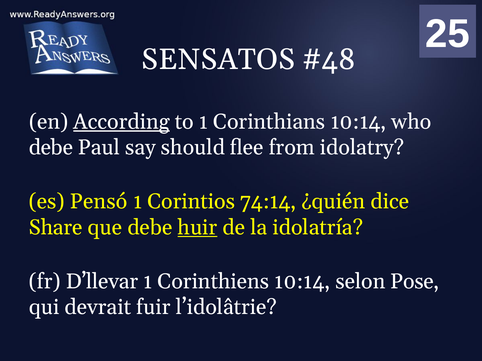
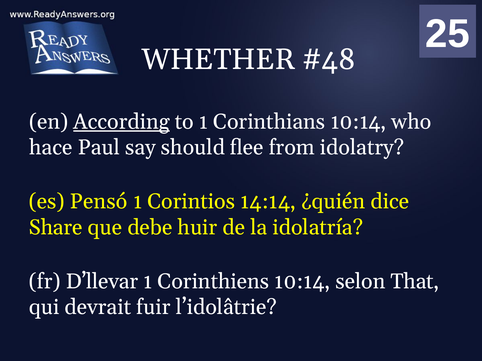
SENSATOS: SENSATOS -> WHETHER (218, 60)
debe: debe -> hace (51, 148)
74:14: 74:14 -> 14:14 (268, 202)
huir underline: present -> none (197, 228)
Pose: Pose -> That (415, 282)
